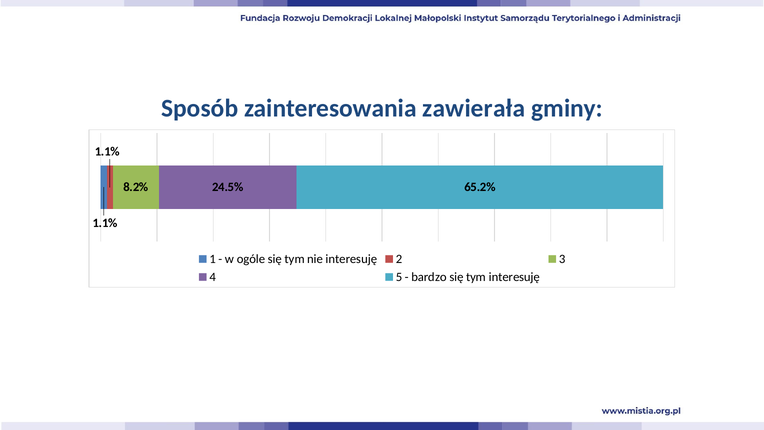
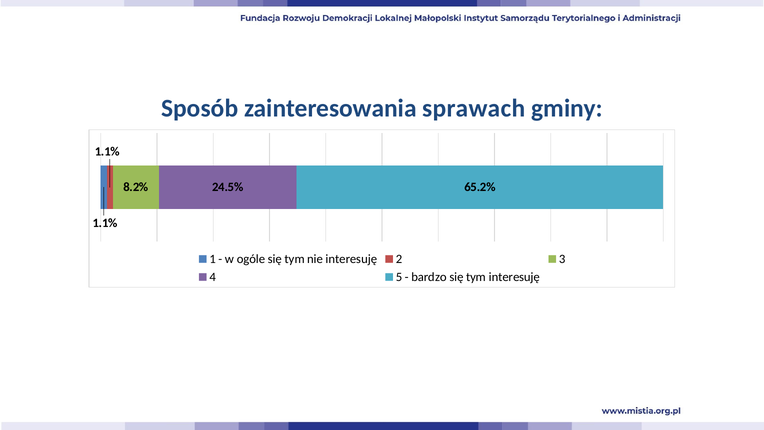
zawierała: zawierała -> sprawach (474, 108)
